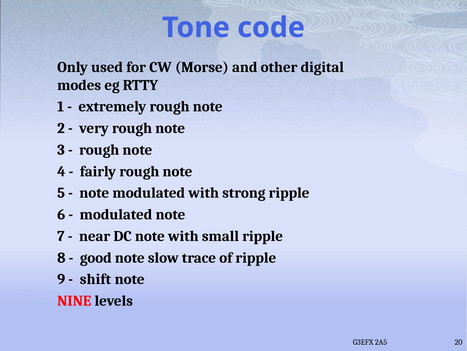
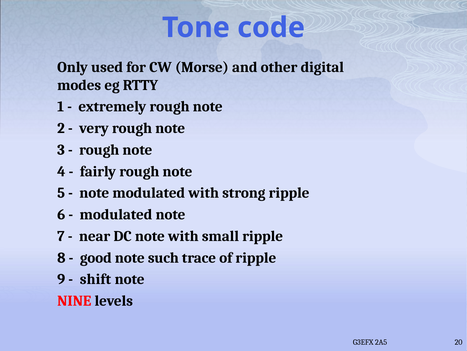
slow: slow -> such (163, 257)
